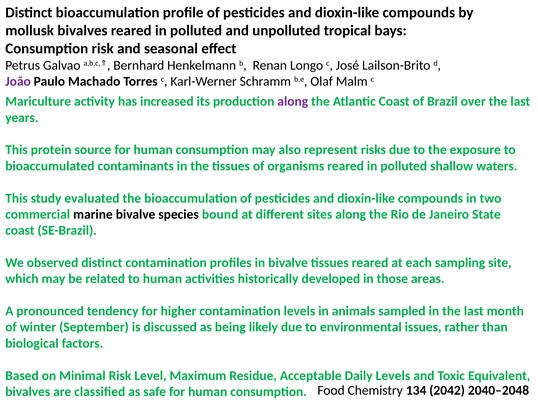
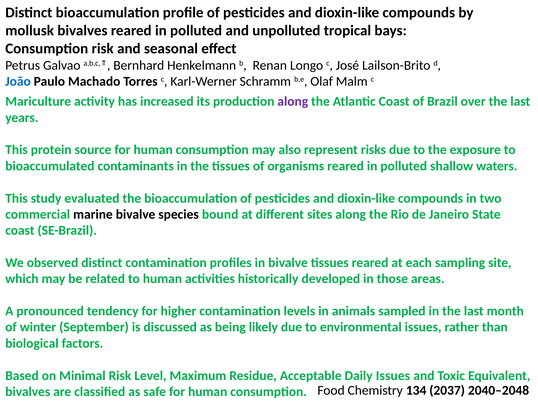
João colour: purple -> blue (18, 82)
Daily Levels: Levels -> Issues (393, 376)
2042: 2042 -> 2037 (447, 391)
